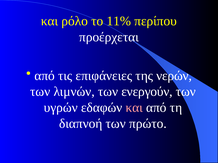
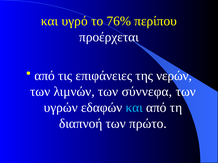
ρόλο: ρόλο -> υγρό (75, 21)
11%: 11% -> 76% (119, 21)
ενεργούν: ενεργούν -> σύννεφα (147, 92)
και colour: pink -> light blue (134, 108)
